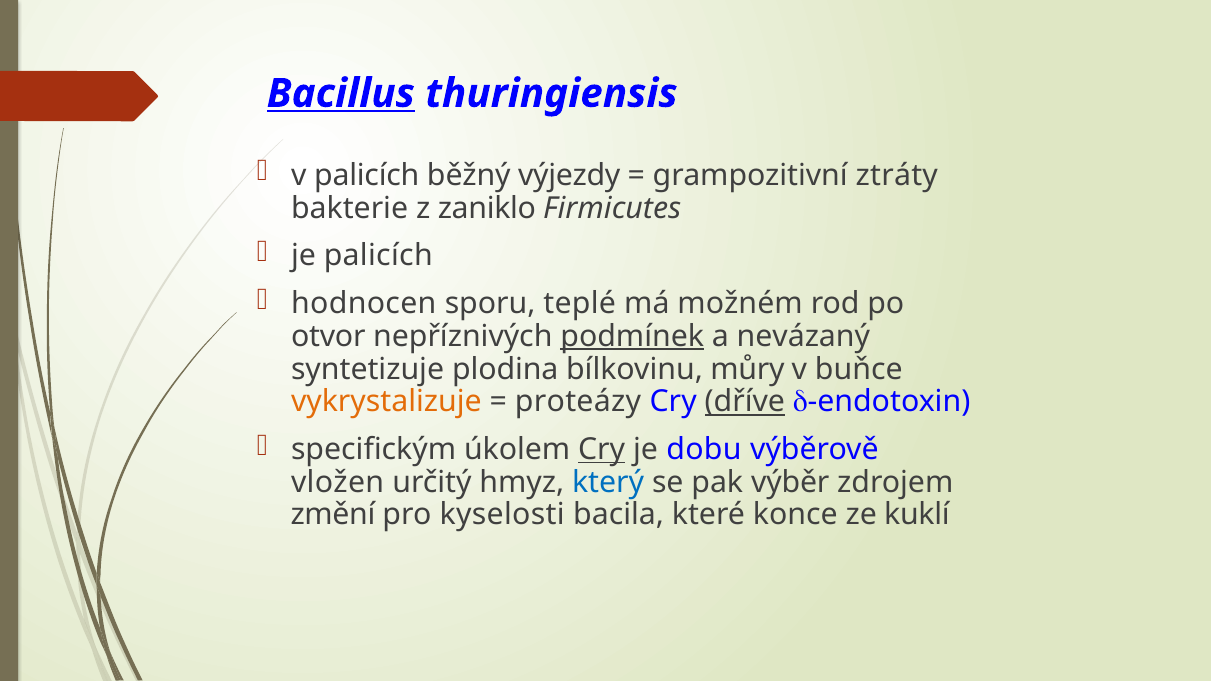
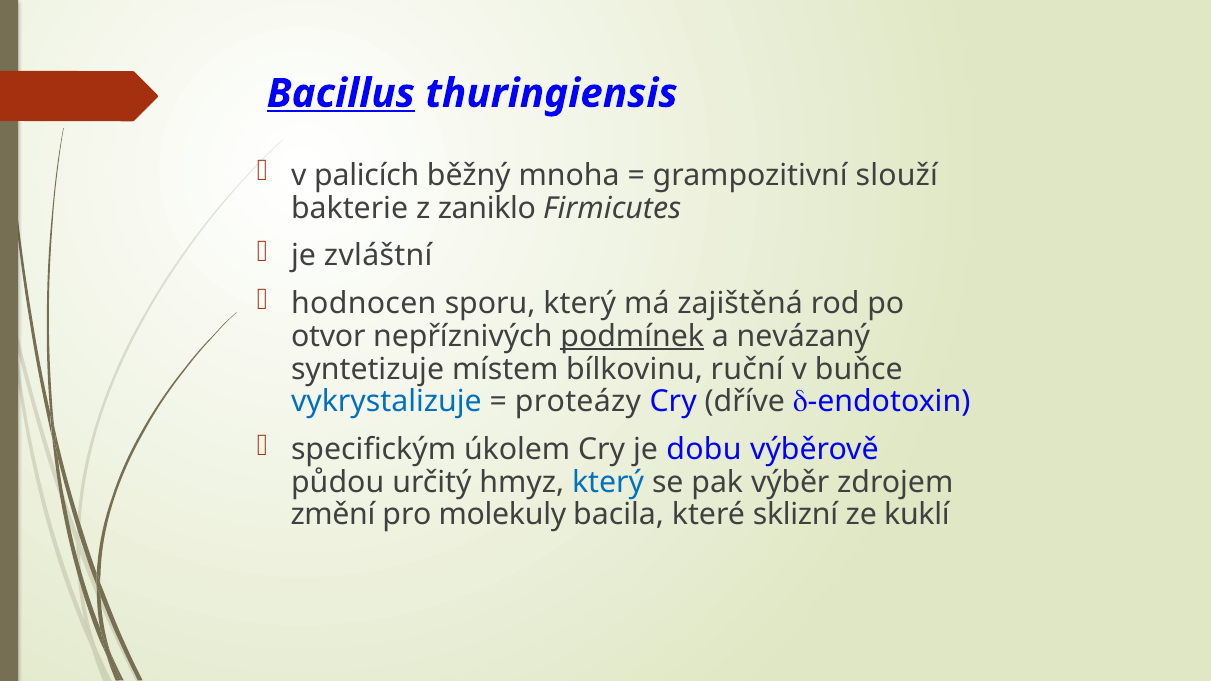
výjezdy: výjezdy -> mnoha (569, 175)
ztráty: ztráty -> slouží (897, 175)
je palicích: palicích -> zvláštní (378, 256)
sporu teplé: teplé -> který (580, 304)
možném: možném -> zajištěná (740, 304)
plodina: plodina -> místem (505, 369)
můry: můry -> ruční (747, 369)
vykrystalizuje colour: orange -> blue (386, 402)
dříve underline: present -> none (745, 402)
Cry underline: present -> none (602, 450)
vložen: vložen -> půdou (338, 482)
kyselosti: kyselosti -> molekuly (502, 515)
konce: konce -> sklizní (796, 515)
